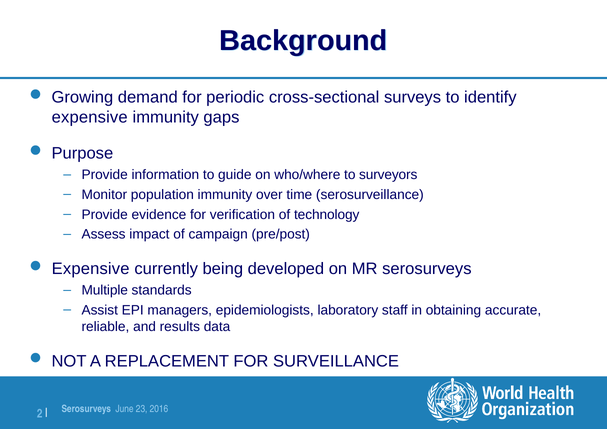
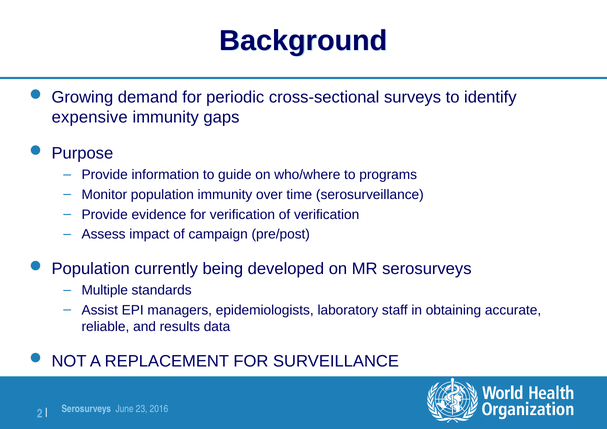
surveyors: surveyors -> programs (388, 175)
of technology: technology -> verification (327, 215)
Expensive: Expensive -> Population (91, 269)
